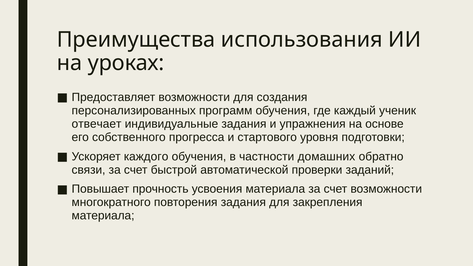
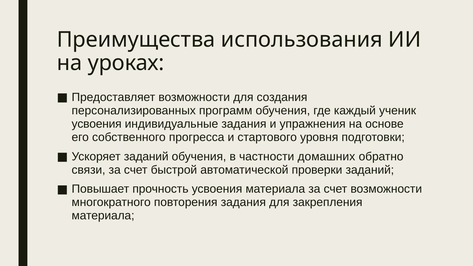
отвечает: отвечает -> усвоения (97, 124)
Ускоряет каждого: каждого -> заданий (146, 157)
